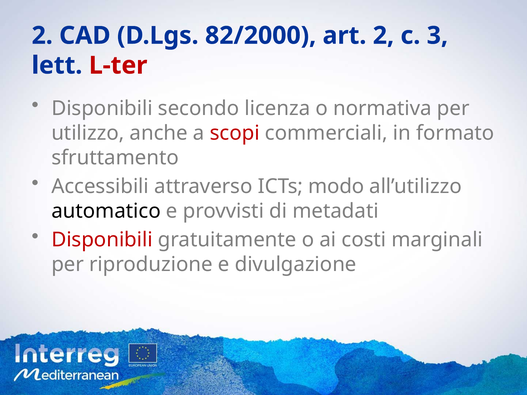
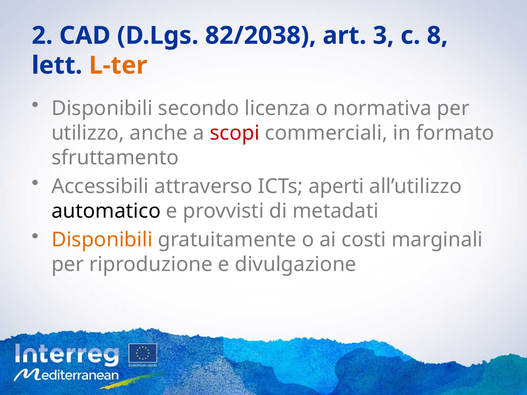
82/2000: 82/2000 -> 82/2038 (261, 36)
art 2: 2 -> 3 (383, 36)
3: 3 -> 8 (437, 36)
L-ter colour: red -> orange (118, 65)
modo: modo -> aperti (336, 187)
Disponibili colour: red -> orange (102, 240)
